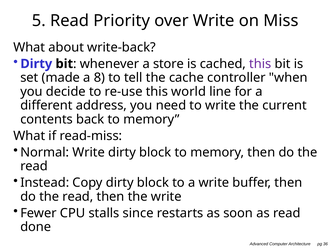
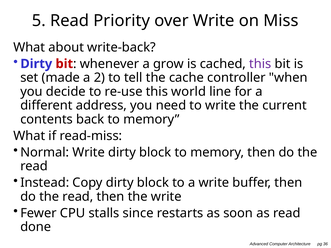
bit colour: black -> red (64, 64)
store: store -> grow (168, 64)
8: 8 -> 2 (99, 78)
